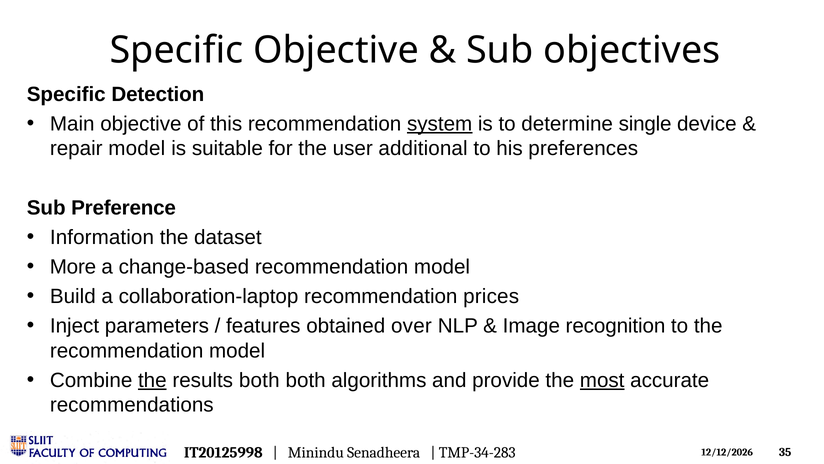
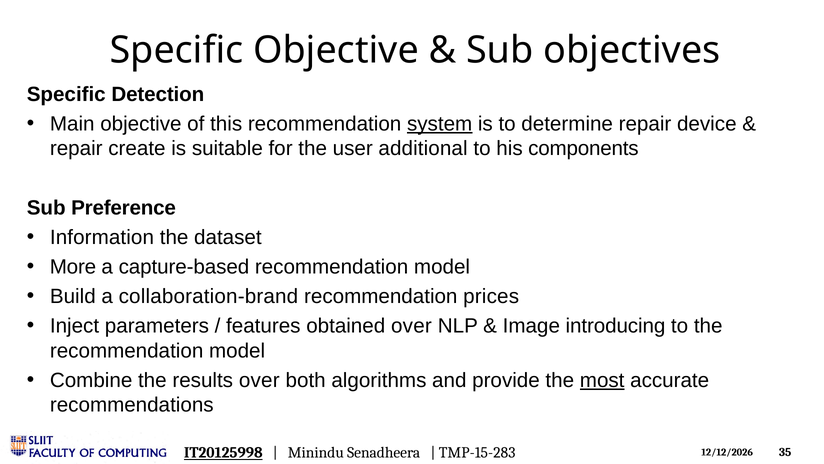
determine single: single -> repair (645, 124)
repair model: model -> create (137, 148)
preferences: preferences -> components (583, 148)
change-based: change-based -> capture-based (184, 267)
collaboration-laptop: collaboration-laptop -> collaboration-brand (208, 296)
recognition: recognition -> introducing (615, 326)
the underline: present -> none (152, 380)
results both: both -> over (259, 380)
IT20125998 underline: none -> present (223, 452)
TMP-34-283: TMP-34-283 -> TMP-15-283 (477, 452)
